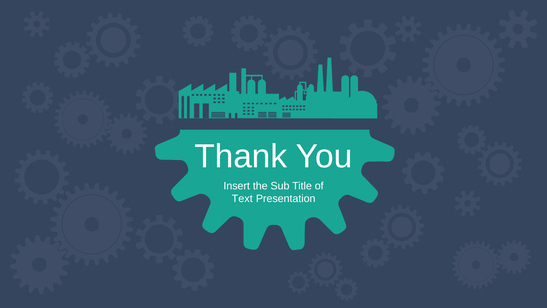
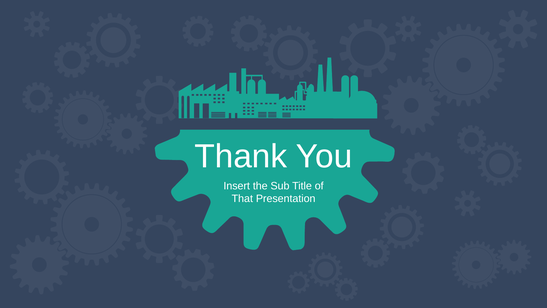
Text: Text -> That (242, 199)
